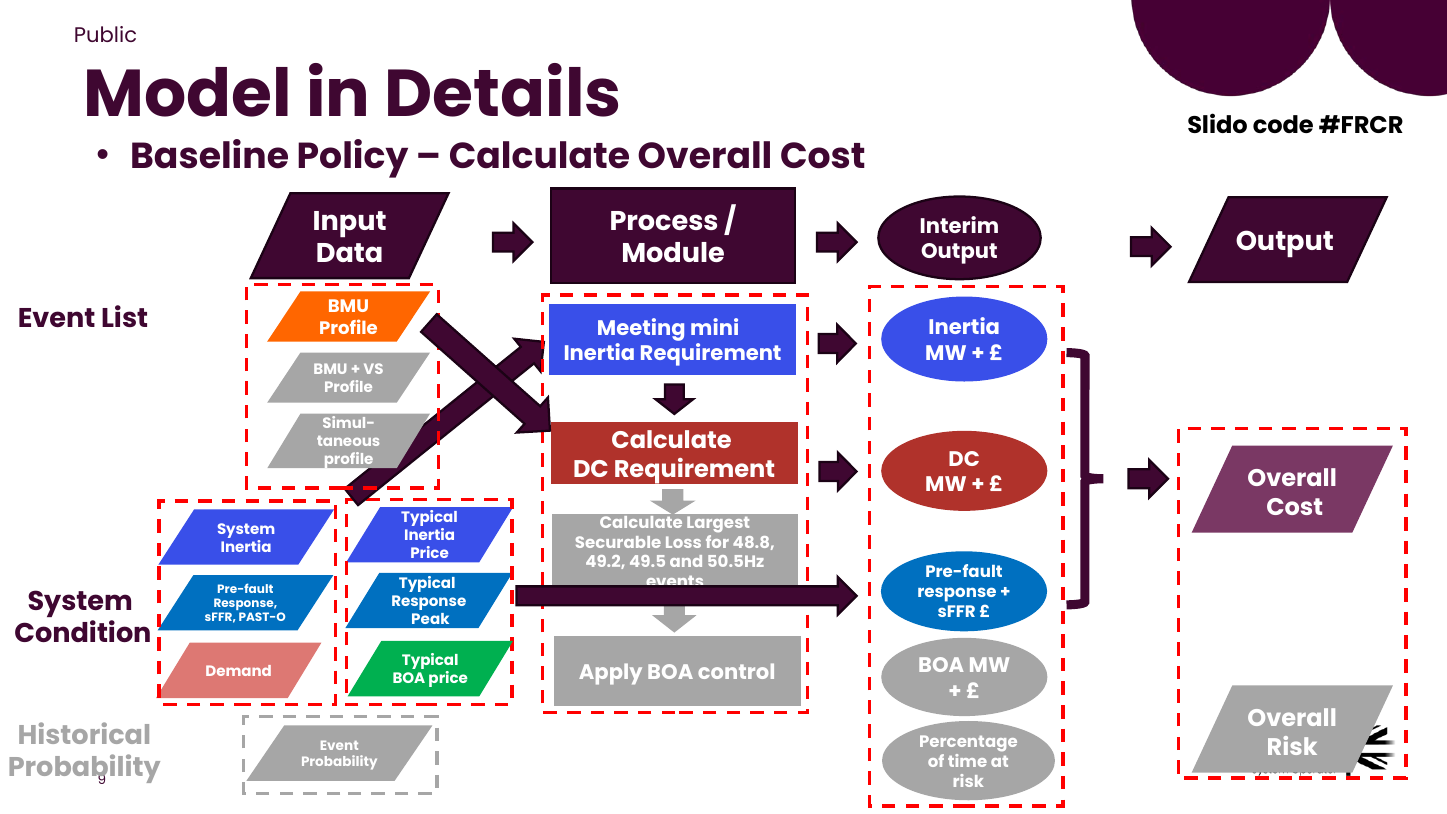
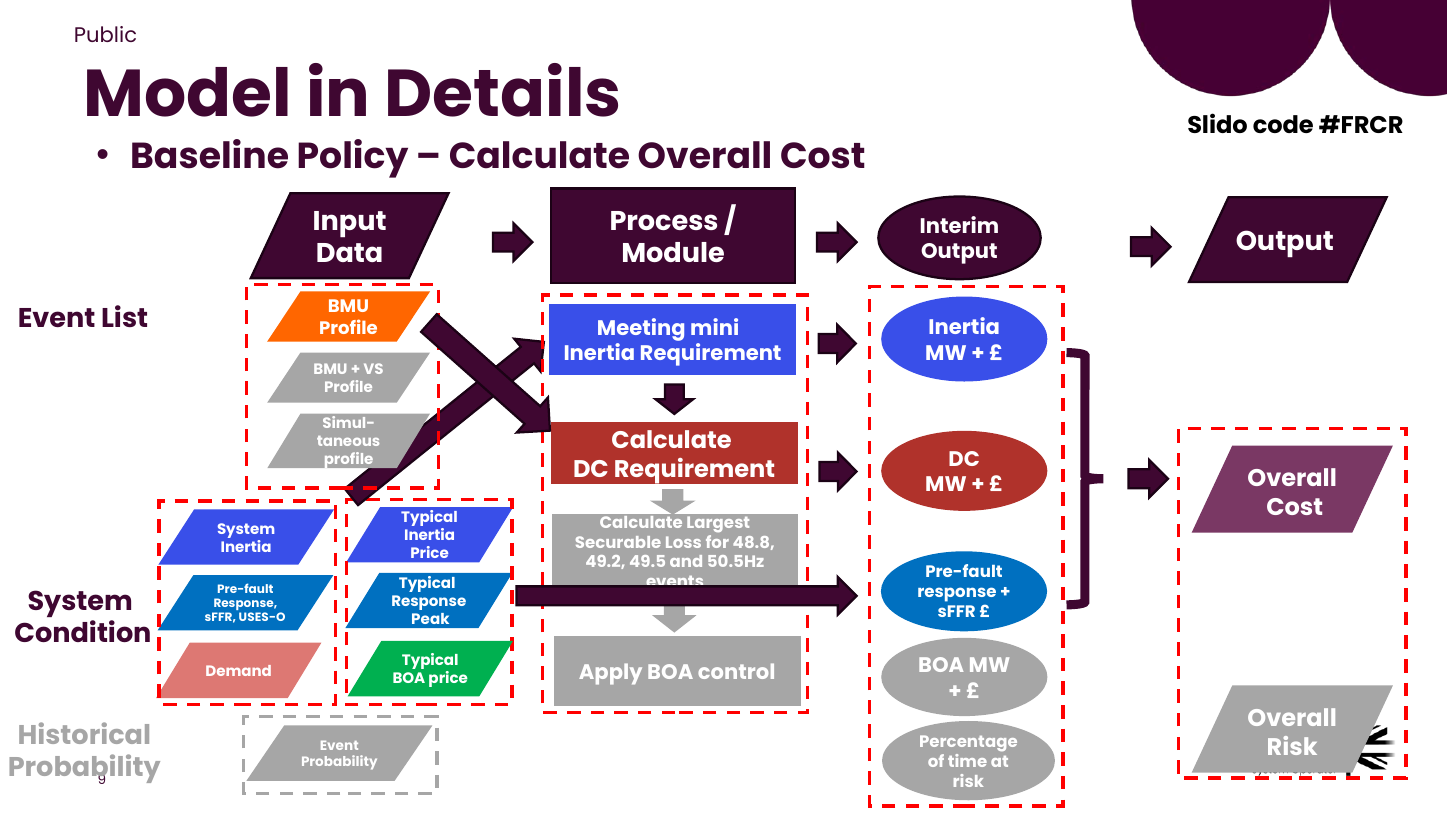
PAST-O: PAST-O -> USES-O (262, 618)
